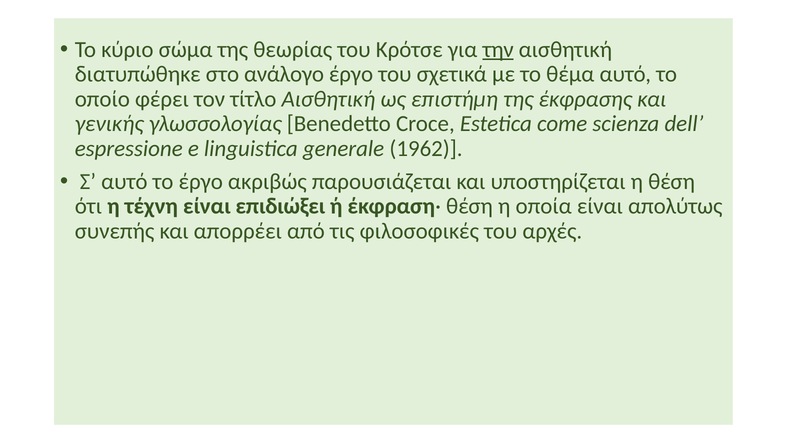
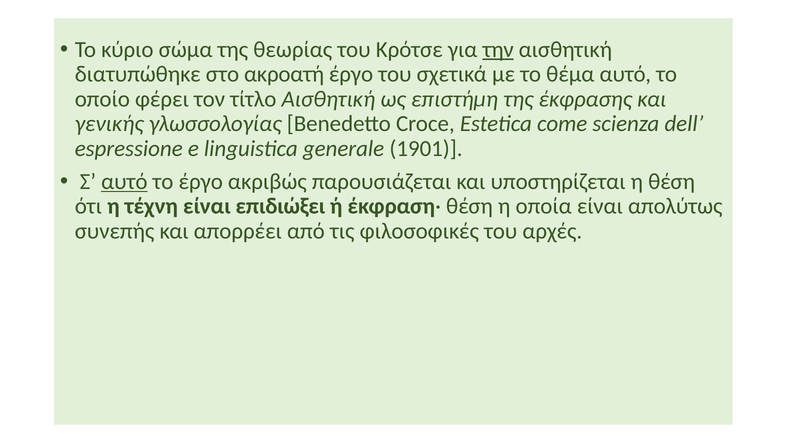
ανάλογο: ανάλογο -> ακροατή (284, 74)
1962: 1962 -> 1901 (426, 149)
αυτό underline: none -> present (124, 181)
